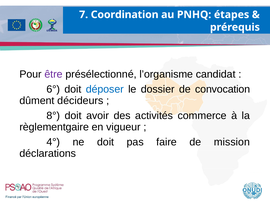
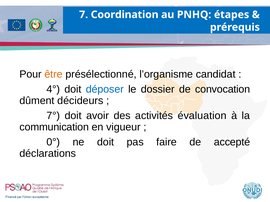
être colour: purple -> orange (54, 74)
6°: 6° -> 4° (53, 90)
8°: 8° -> 7° (53, 116)
commerce: commerce -> évaluation (202, 116)
règlementgaire: règlementgaire -> communication (54, 127)
4°: 4° -> 0° (53, 142)
mission: mission -> accepté (232, 142)
